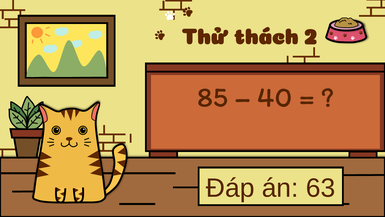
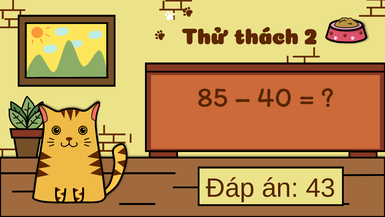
63: 63 -> 43 (321, 188)
